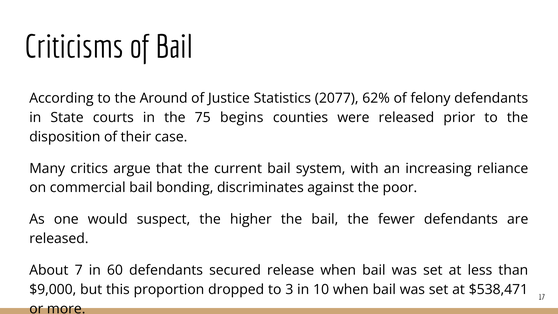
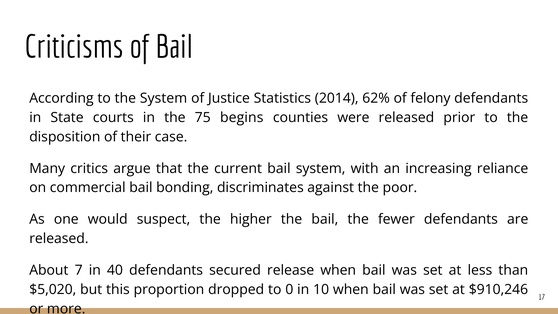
the Around: Around -> System (164, 98)
2077: 2077 -> 2014 (337, 98)
60: 60 -> 40 (115, 270)
$9,000: $9,000 -> $5,020 (53, 289)
3: 3 -> 0 (289, 289)
$538,471: $538,471 -> $910,246 (498, 289)
